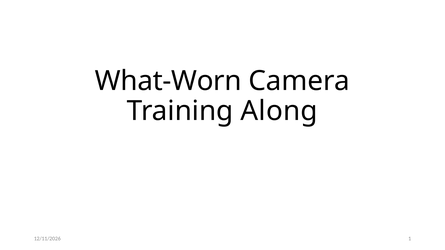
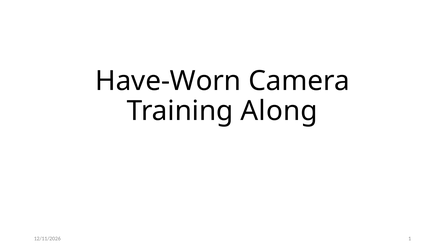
What-Worn: What-Worn -> Have-Worn (168, 81)
